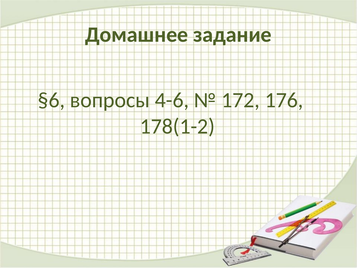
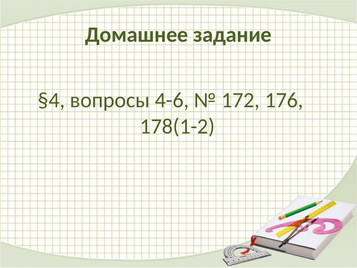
§6: §6 -> §4 (51, 100)
